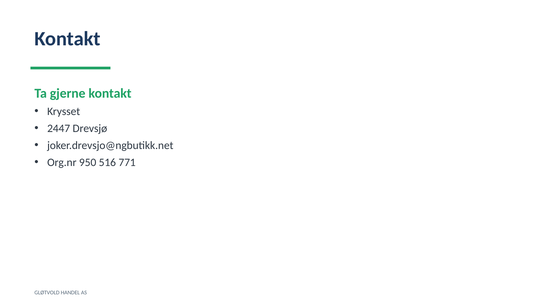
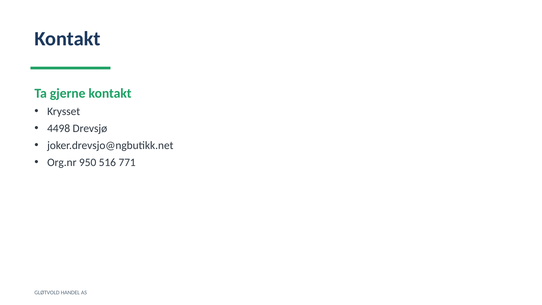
2447: 2447 -> 4498 (59, 128)
